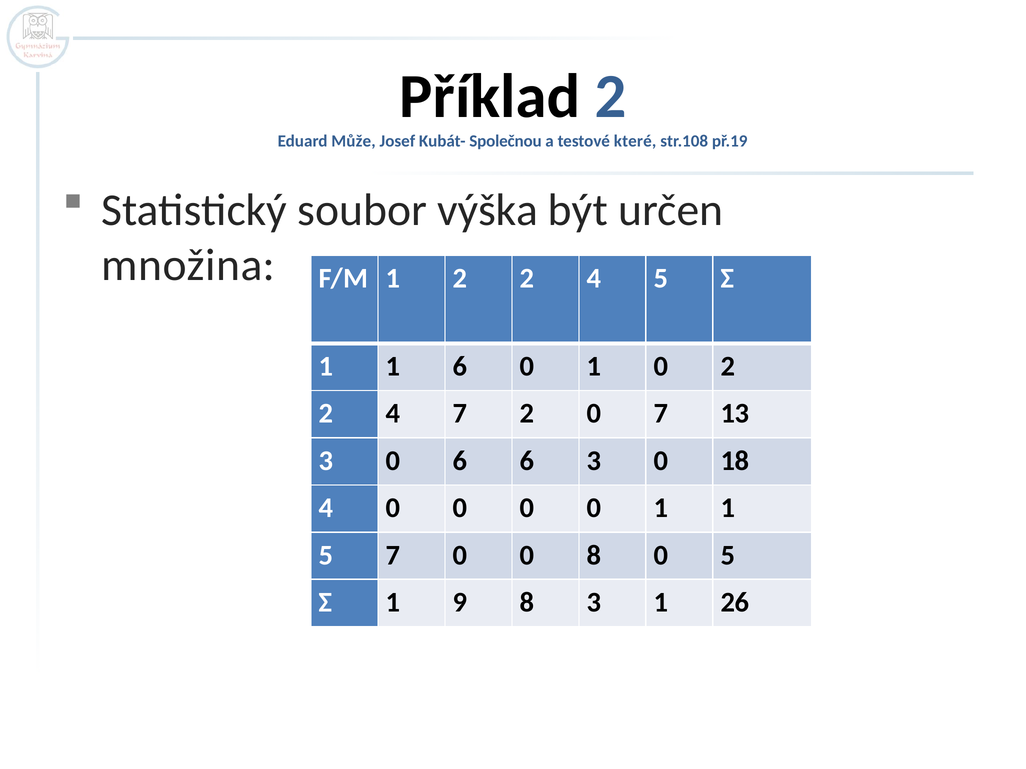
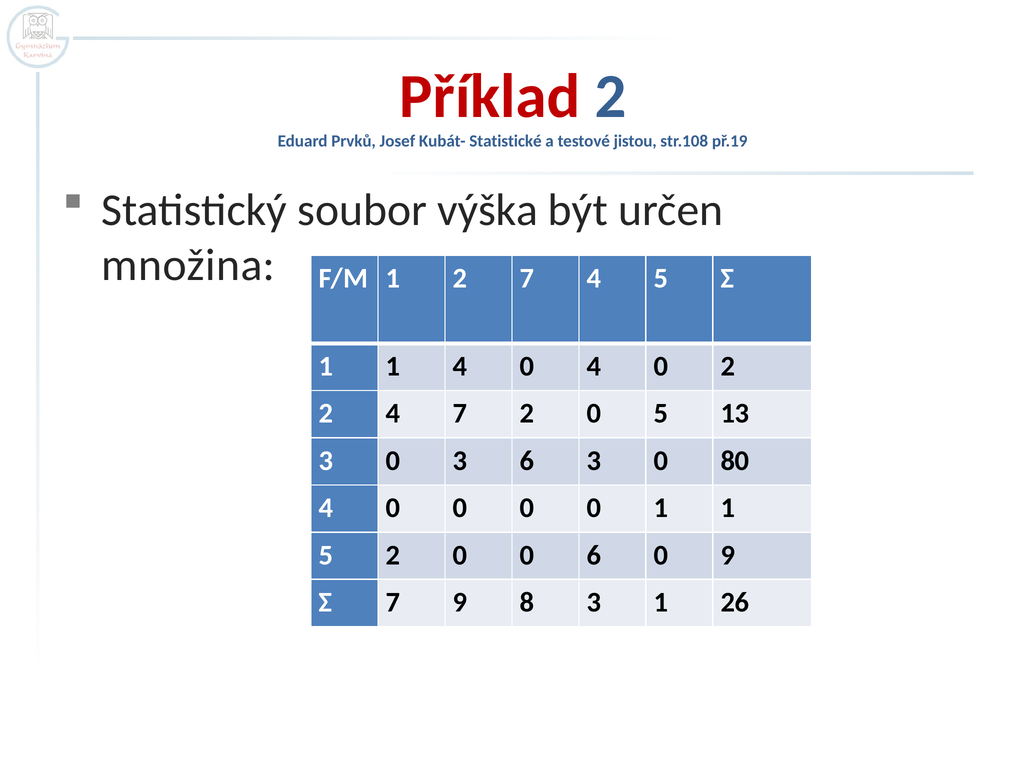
Příklad colour: black -> red (490, 97)
Může: Může -> Prvků (354, 141)
Společnou: Společnou -> Statistické (505, 141)
které: které -> jistou (635, 141)
1 2 2: 2 -> 7 (527, 278)
1 6: 6 -> 4 (460, 367)
1: 1 -> 4 (594, 367)
0 7: 7 -> 5 (661, 414)
0 6: 6 -> 3 (460, 461)
18: 18 -> 80 (735, 461)
5 7: 7 -> 2 (393, 555)
0 8: 8 -> 6 (594, 555)
0 5: 5 -> 9 (728, 555)
1: 1 -> 7 (393, 603)
